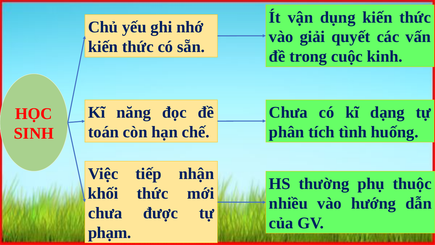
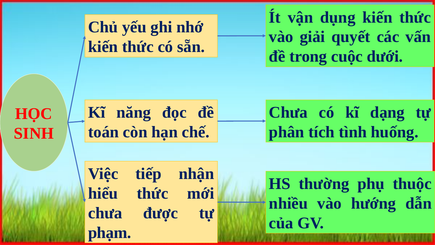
kinh: kinh -> dưới (385, 56)
khối: khối -> hiểu (103, 193)
